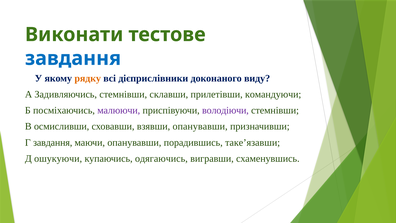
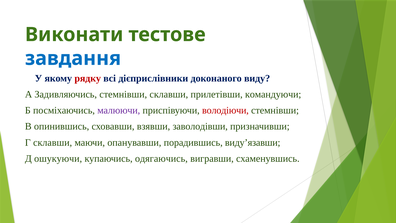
рядку colour: orange -> red (88, 78)
володіючи colour: purple -> red (225, 110)
осмисливши: осмисливши -> опинившись (62, 126)
взявши опанувавши: опанувавши -> заволодівши (200, 126)
Г завдання: завдання -> склавши (53, 142)
таке’язавши: таке’язавши -> виду’язавши (253, 142)
